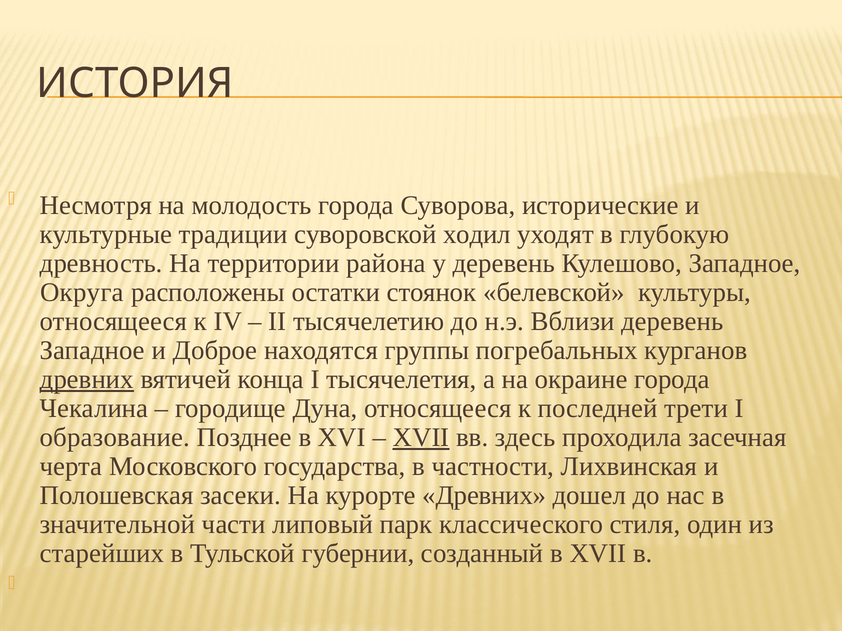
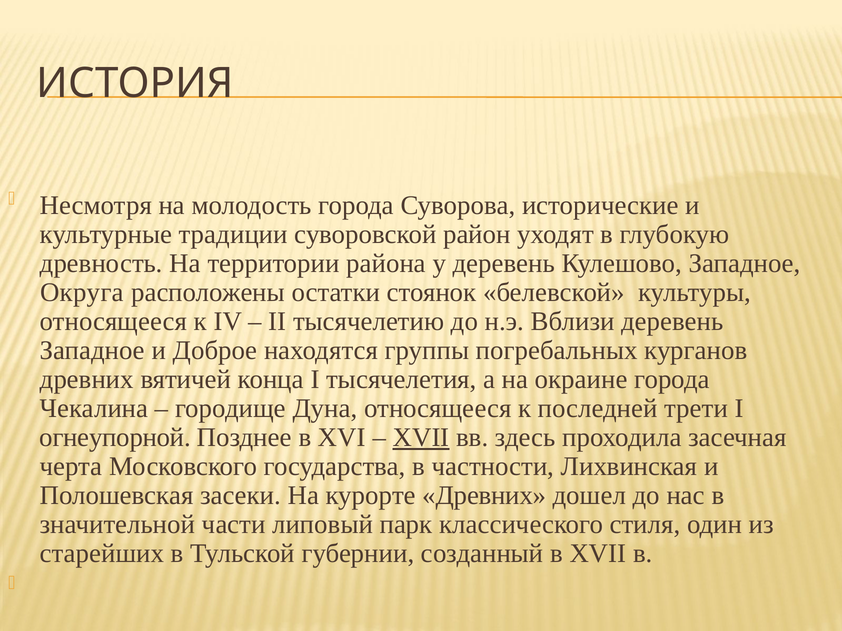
ходил: ходил -> район (477, 235)
древних underline: present -> none (87, 380)
образование: образование -> огнеупорной (115, 438)
